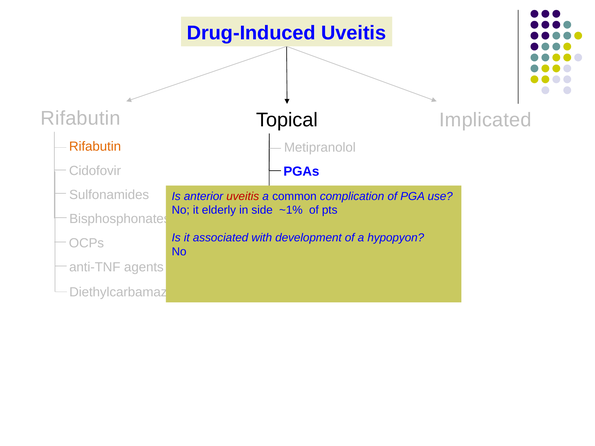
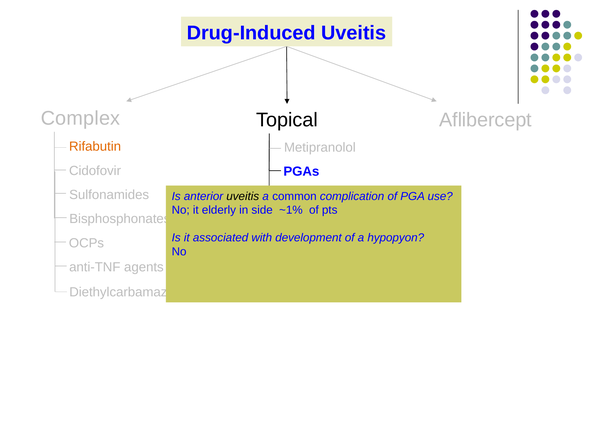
Rifabutin: Rifabutin -> Complex (80, 118)
Implicated: Implicated -> Aflibercept (486, 120)
uveitis colour: red -> black (243, 196)
